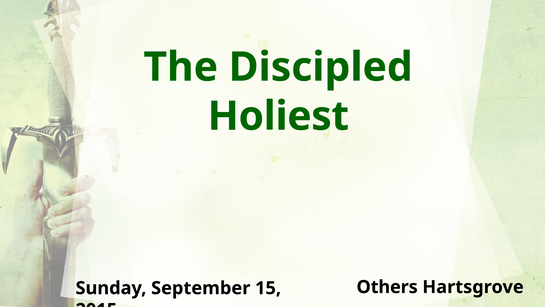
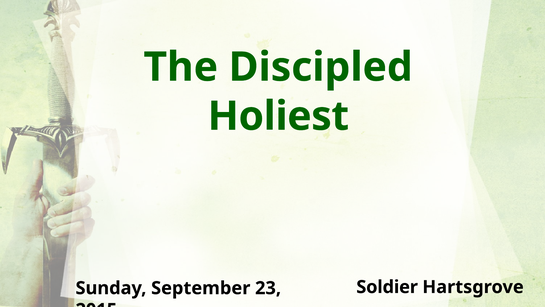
Others: Others -> Soldier (387, 287)
15: 15 -> 23 (268, 288)
